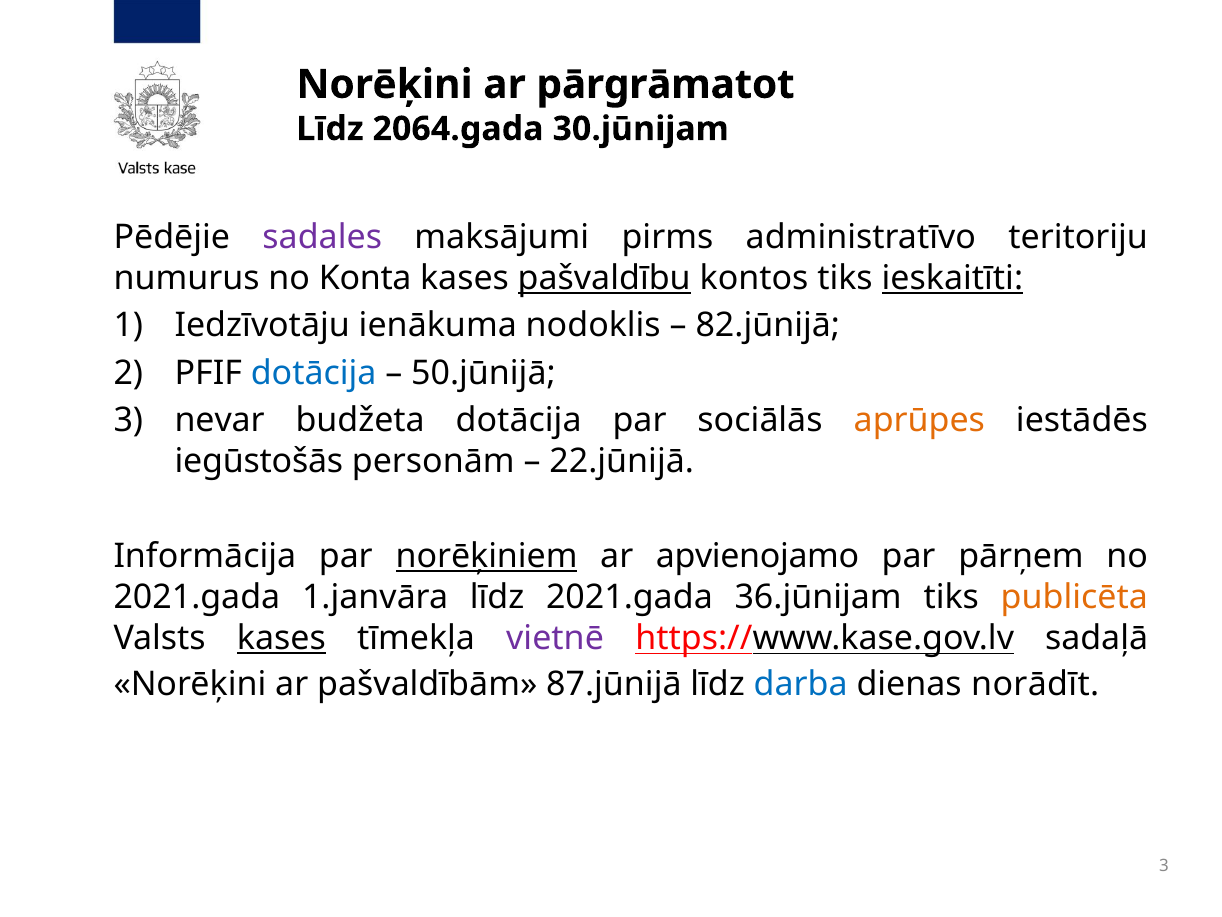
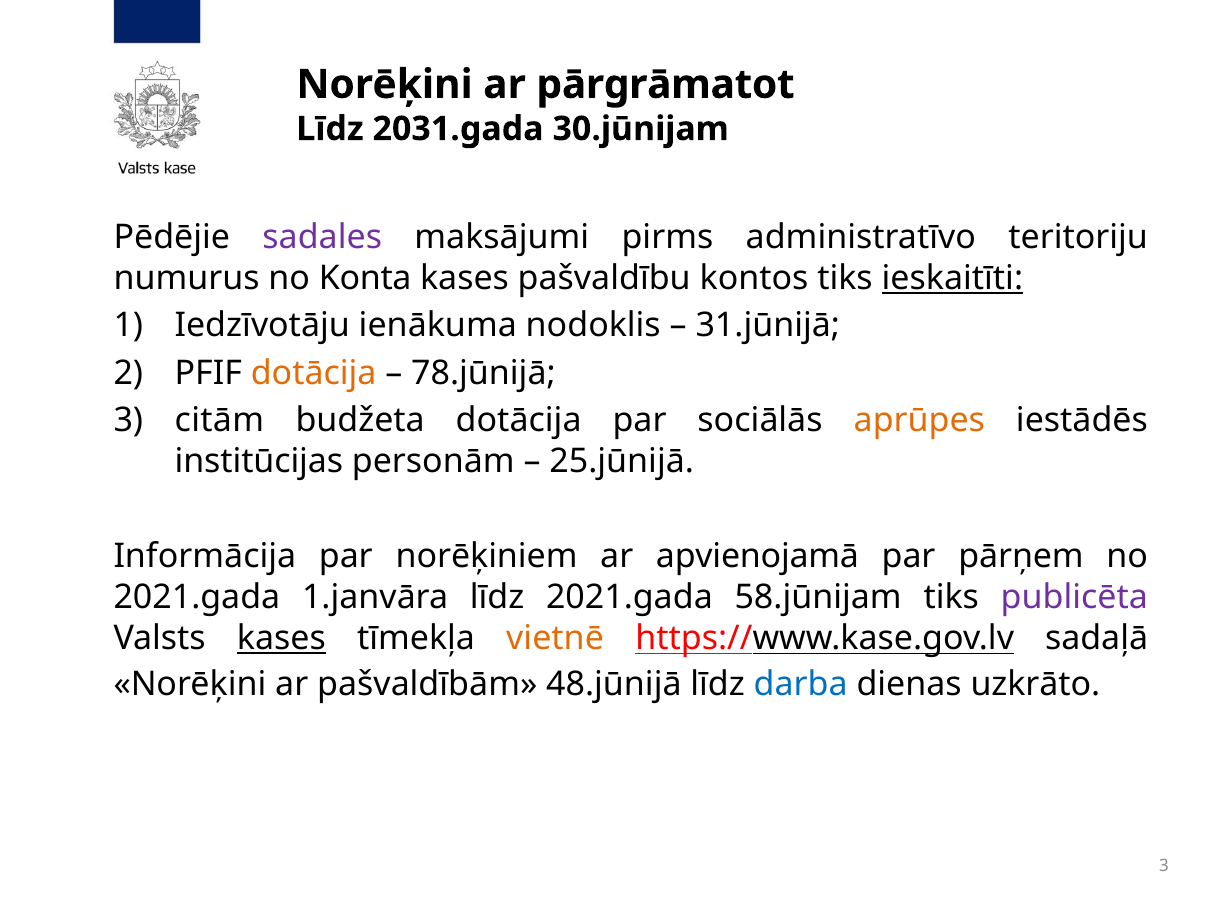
2064.gada: 2064.gada -> 2031.gada (458, 129)
pašvaldību underline: present -> none (604, 278)
82.jūnijā: 82.jūnijā -> 31.jūnijā (768, 325)
dotācija colour: blue -> orange (314, 373)
50.jūnijā: 50.jūnijā -> 78.jūnijā (483, 373)
nevar: nevar -> citām (219, 420)
iegūstošās: iegūstošās -> institūcijas (259, 461)
22.jūnijā: 22.jūnijā -> 25.jūnijā (622, 461)
norēķiniem underline: present -> none (487, 556)
apvienojamo: apvienojamo -> apvienojamā (757, 556)
36.jūnijam: 36.jūnijam -> 58.jūnijam (818, 597)
publicēta colour: orange -> purple (1074, 597)
vietnē colour: purple -> orange (555, 638)
87.jūnijā: 87.jūnijā -> 48.jūnijā (614, 684)
norādīt: norādīt -> uzkrāto (1035, 684)
